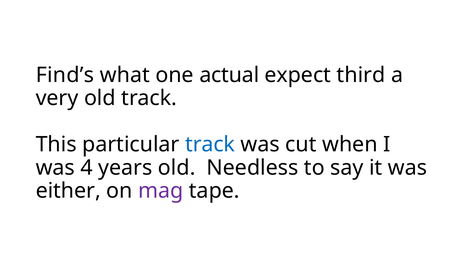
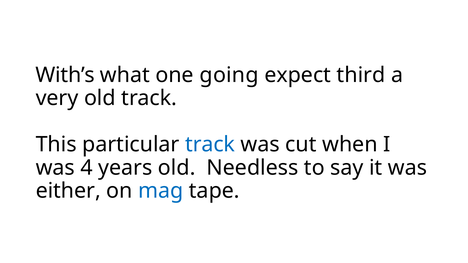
Find’s: Find’s -> With’s (65, 75)
actual: actual -> going (229, 75)
mag colour: purple -> blue (161, 191)
